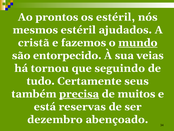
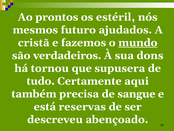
mesmos estéril: estéril -> futuro (78, 30)
entorpecido: entorpecido -> verdadeiros (67, 55)
veias: veias -> dons (150, 55)
seguindo: seguindo -> supusera (120, 68)
seus: seus -> aqui (137, 81)
precisa underline: present -> none (79, 94)
muitos: muitos -> sangue (136, 94)
dezembro: dezembro -> descreveu (55, 119)
